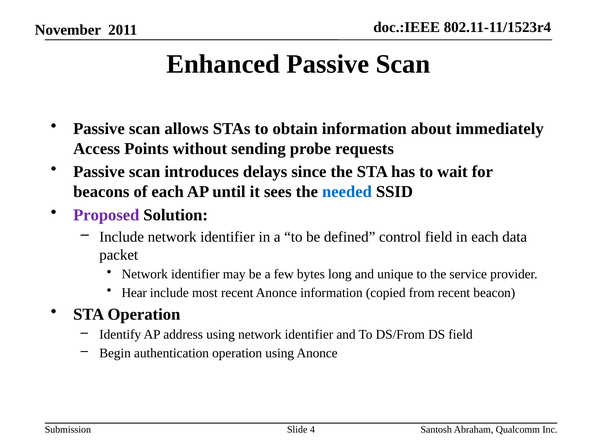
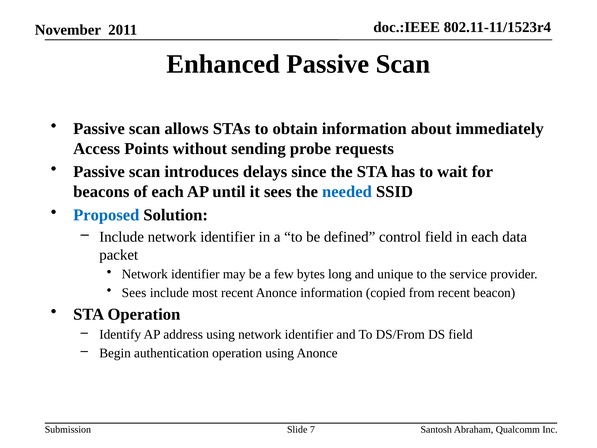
Proposed colour: purple -> blue (106, 215)
Hear: Hear -> Sees (134, 293)
4: 4 -> 7 (312, 429)
